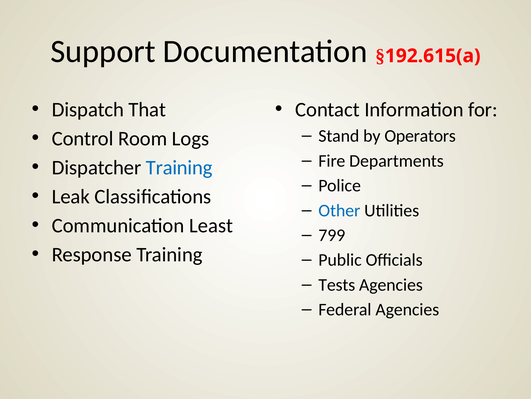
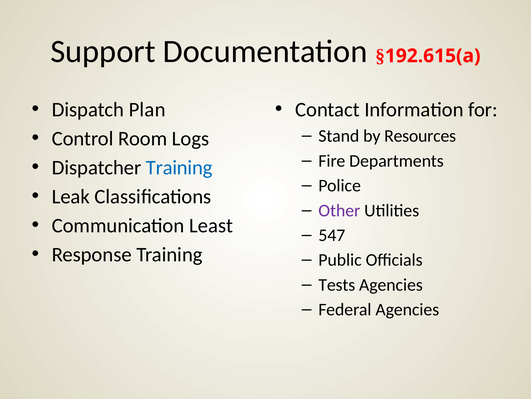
That: That -> Plan (147, 109)
Operators: Operators -> Resources (420, 136)
Other colour: blue -> purple (339, 210)
799: 799 -> 547 (332, 235)
